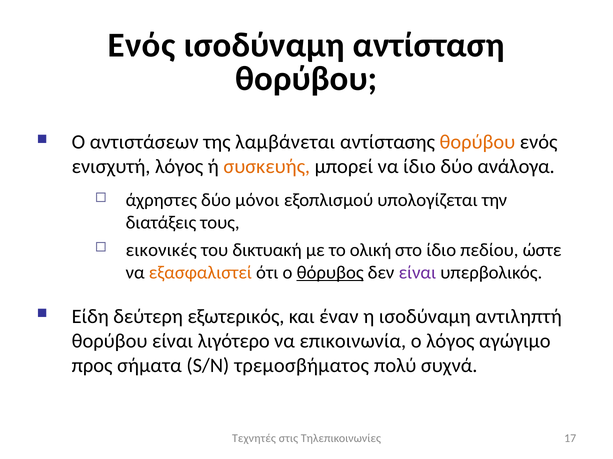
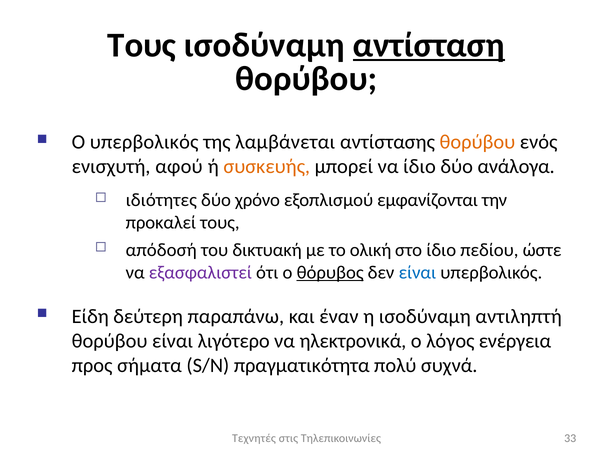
Ενός: Ενός -> Τους (142, 45)
αντίσταση underline: none -> present (429, 45)
Ο αντιστάσεων: αντιστάσεων -> υπερβολικός (144, 142)
ενισχυτή λόγος: λόγος -> αφού (179, 167)
άχρηστες: άχρηστες -> ιδιότητες (161, 201)
μόνοι: μόνοι -> χρόνο (258, 201)
υπολογίζεται: υπολογίζεται -> εμφανίζονται (428, 201)
διατάξεις: διατάξεις -> προκαλεί (161, 223)
εικονικές: εικονικές -> απόδοσή (161, 251)
εξασφαλιστεί colour: orange -> purple (200, 273)
είναι colour: purple -> blue (417, 273)
εξωτερικός: εξωτερικός -> παραπάνω (236, 317)
επικοινωνία: επικοινωνία -> ηλεκτρονικά (353, 342)
αγώγιμο: αγώγιμο -> ενέργεια (515, 342)
τρεμοσβήματος: τρεμοσβήματος -> πραγματικότητα (302, 366)
17: 17 -> 33 (570, 439)
